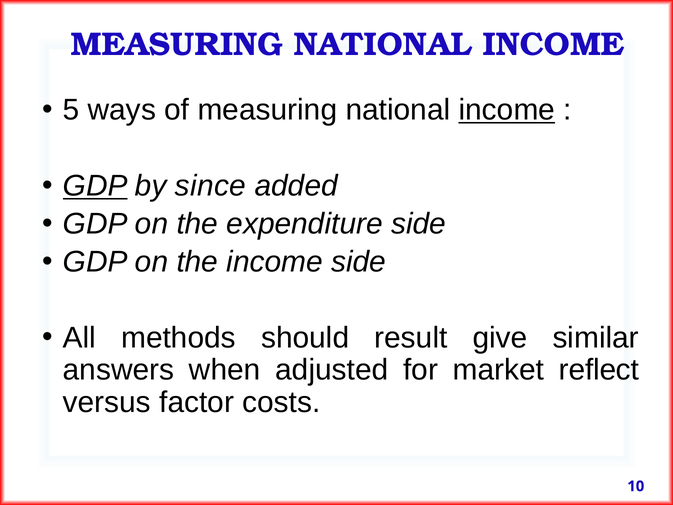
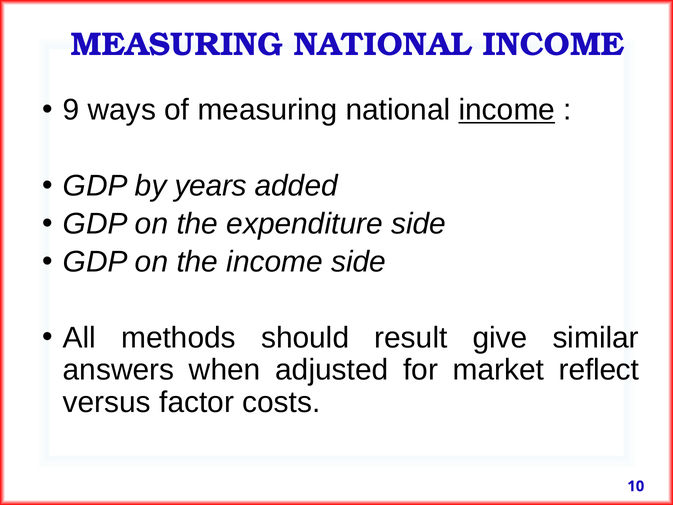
5: 5 -> 9 (71, 110)
GDP underline: present -> none (95, 186)
since: since -> years (211, 186)
